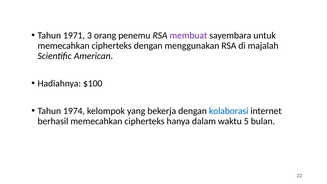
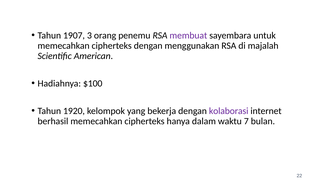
1971: 1971 -> 1907 (74, 35)
1974: 1974 -> 1920 (74, 111)
kolaborasi colour: blue -> purple (229, 111)
5: 5 -> 7 (246, 121)
